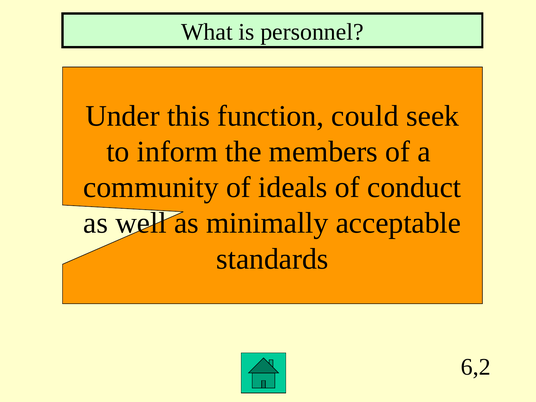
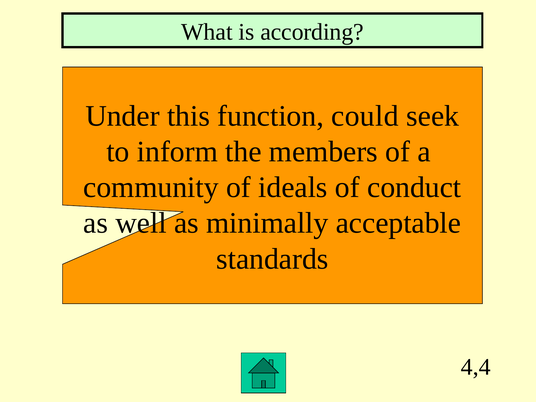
personnel: personnel -> according (312, 32)
6,2: 6,2 -> 4,4 (476, 367)
